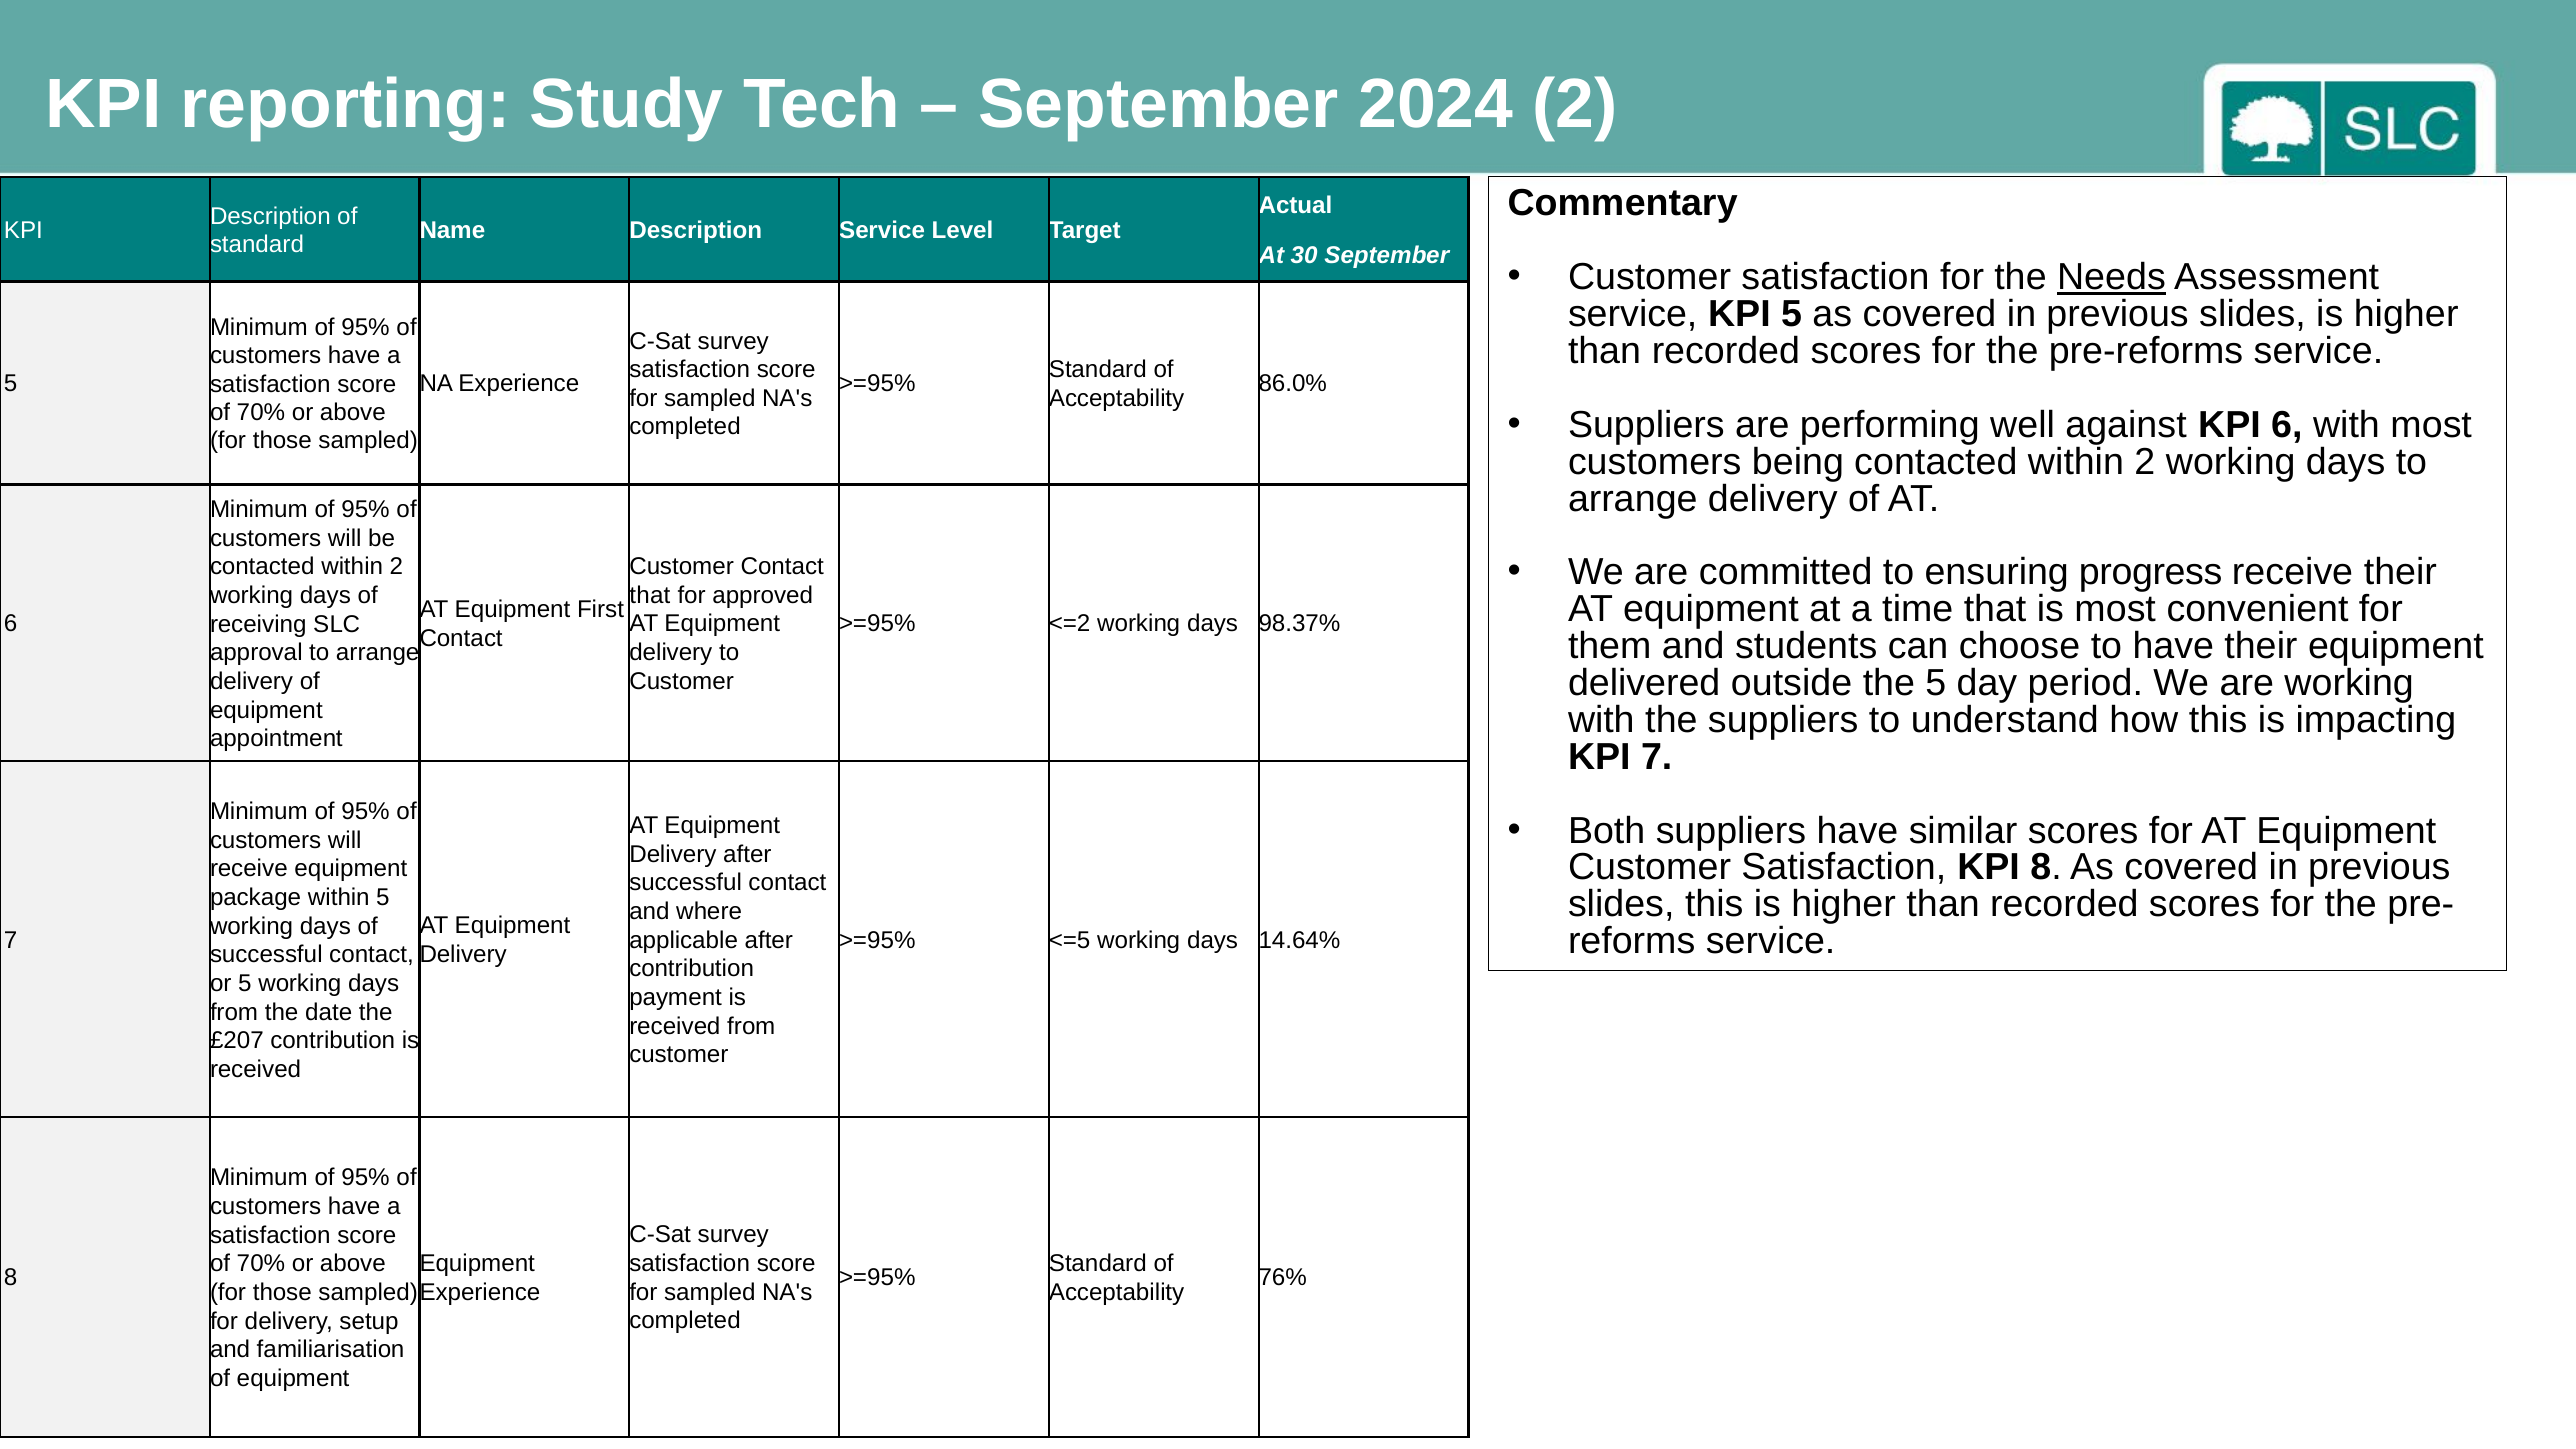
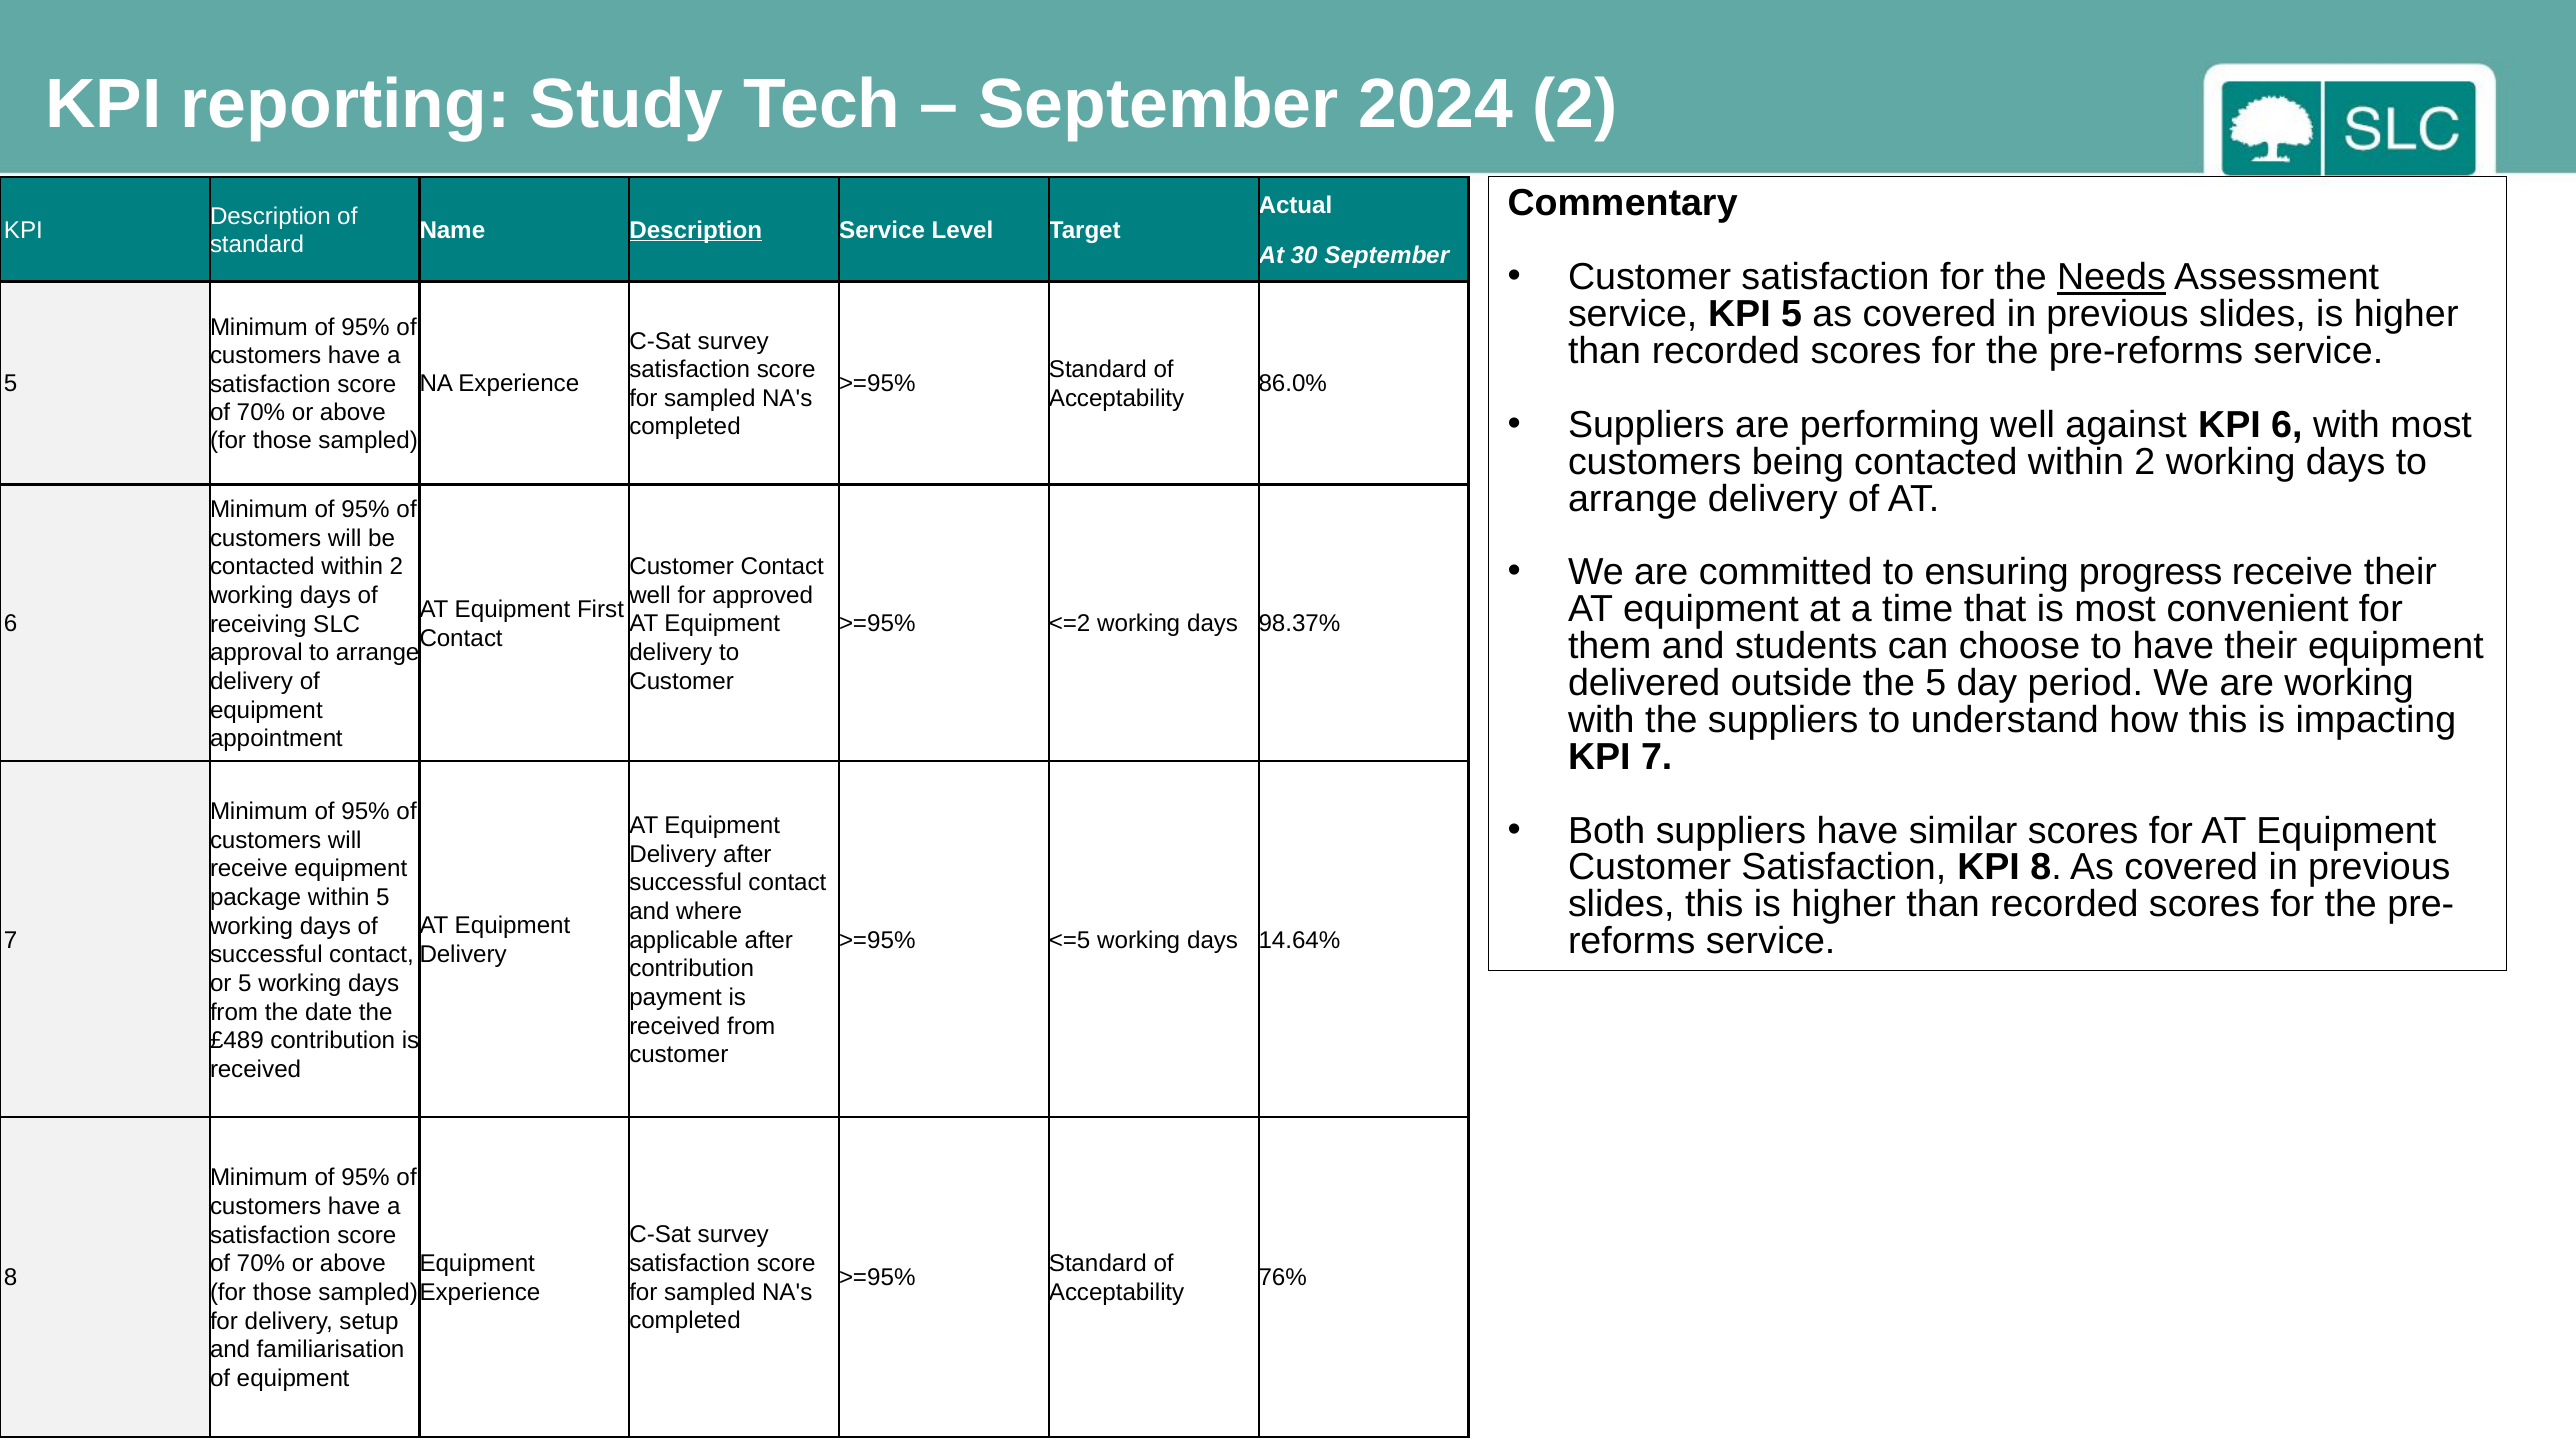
Description underline: none -> present (696, 230)
that: that -> well (650, 595)
£207: £207 -> £489 (237, 1041)
